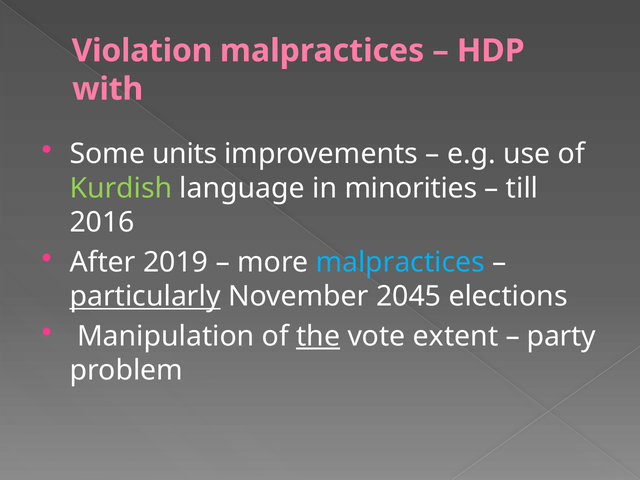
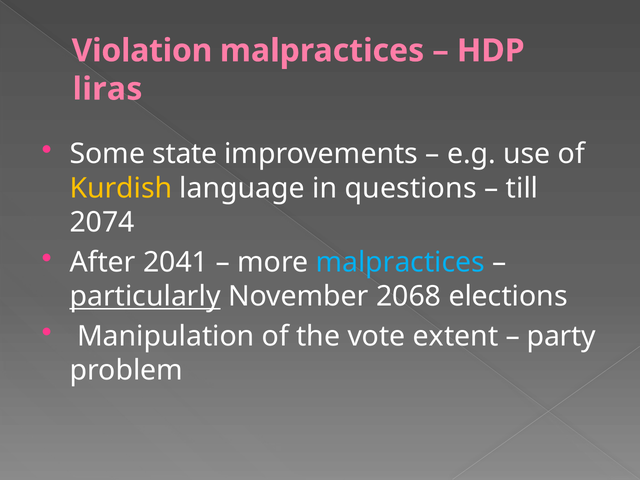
with: with -> liras (107, 89)
units: units -> state (185, 154)
Kurdish colour: light green -> yellow (121, 188)
minorities: minorities -> questions (411, 188)
2016: 2016 -> 2074 (102, 222)
2019: 2019 -> 2041 (176, 262)
2045: 2045 -> 2068 (409, 296)
the underline: present -> none (318, 336)
